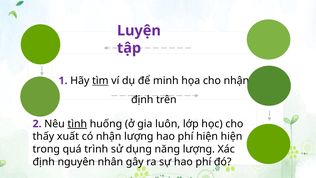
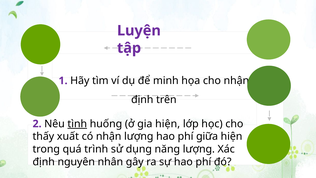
tìm underline: present -> none (100, 81)
gia luôn: luôn -> hiện (168, 124)
phí hiện: hiện -> giữa (207, 136)
